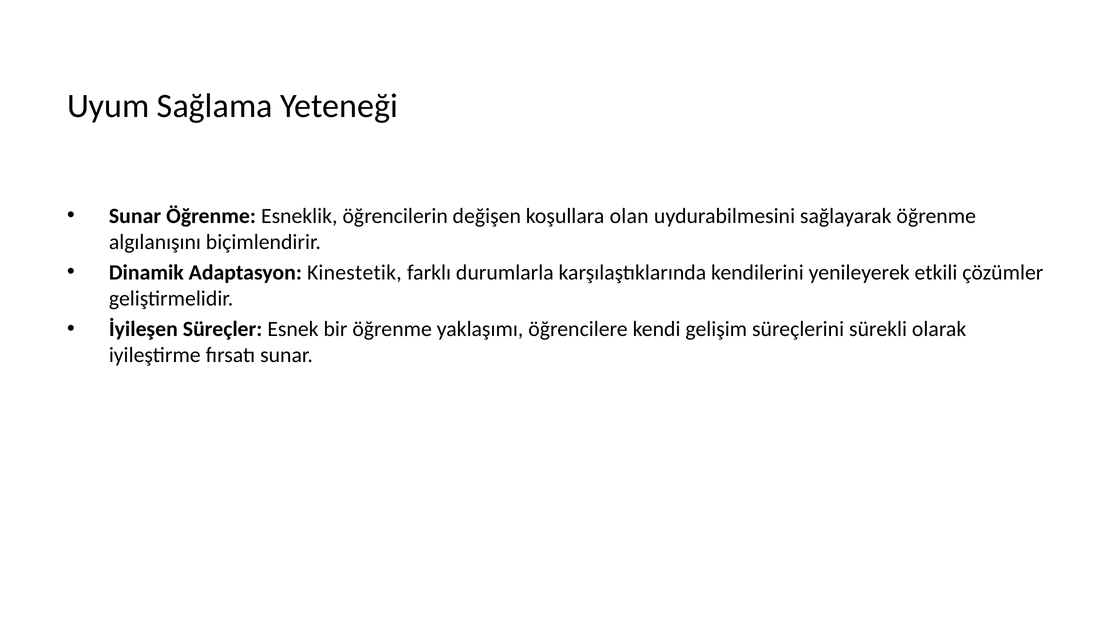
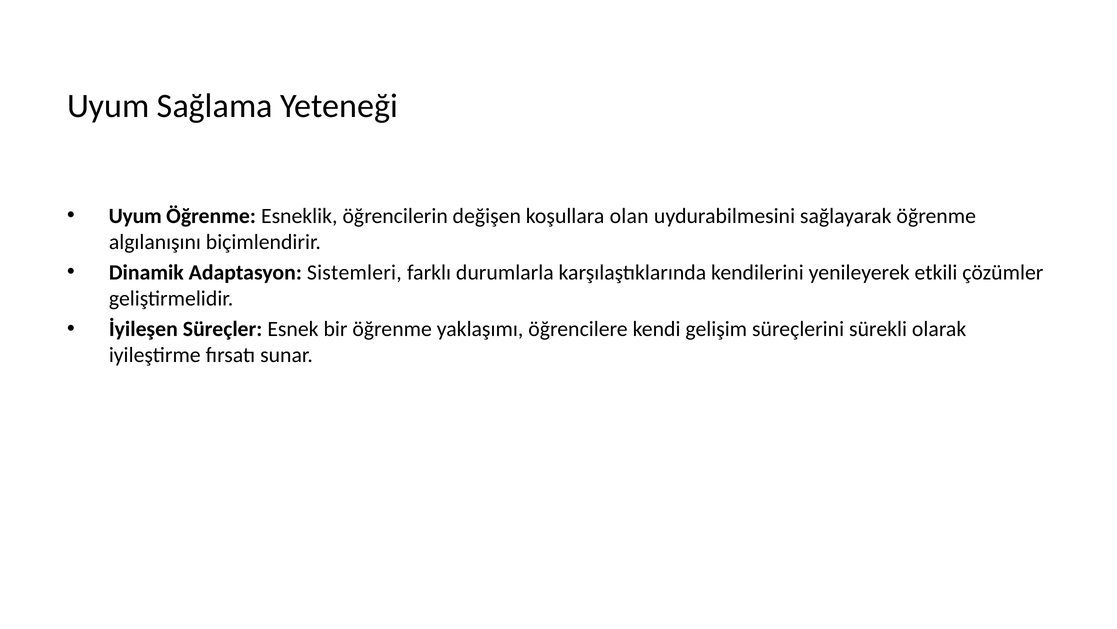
Sunar: Sunar -> Uyum (135, 216)
Kinestetik: Kinestetik -> Sistemleri (354, 272)
